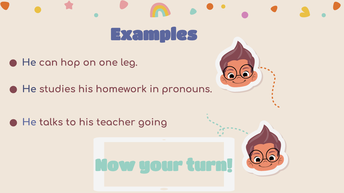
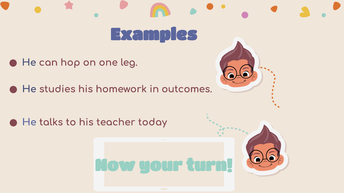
pronouns: pronouns -> outcomes (187, 89)
going: going -> today (153, 123)
